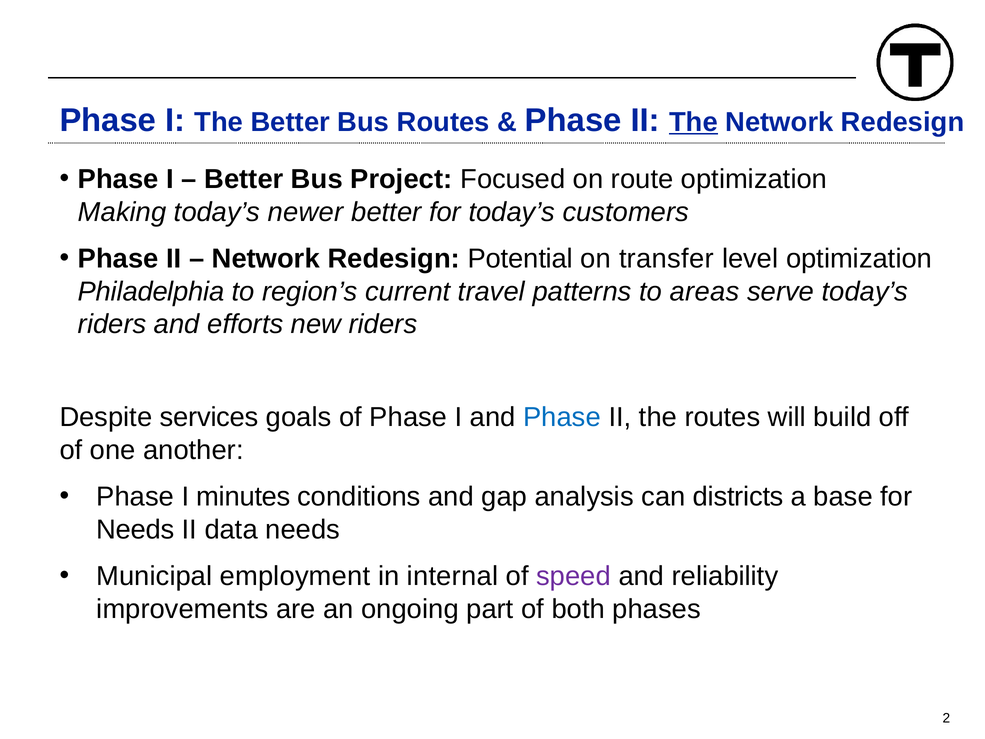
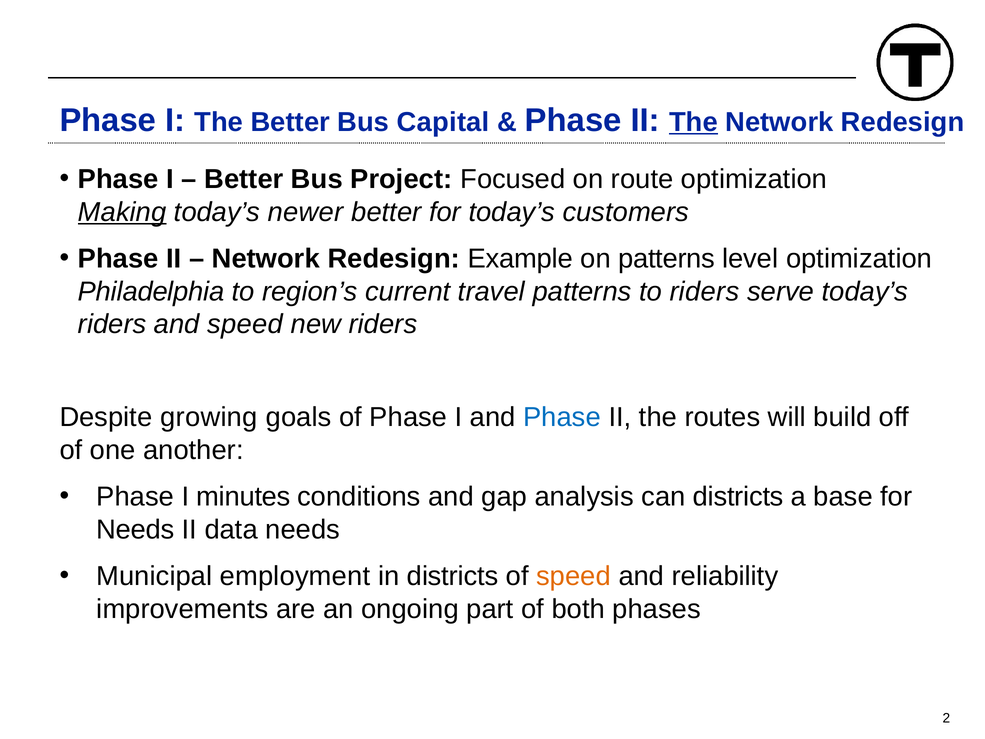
Bus Routes: Routes -> Capital (443, 122)
Making underline: none -> present (122, 212)
Potential: Potential -> Example (520, 259)
on transfer: transfer -> patterns (667, 259)
to areas: areas -> riders (704, 291)
and efforts: efforts -> speed (245, 324)
services: services -> growing (209, 417)
in internal: internal -> districts (453, 576)
speed colour: purple -> orange (574, 576)
